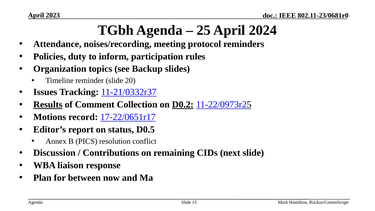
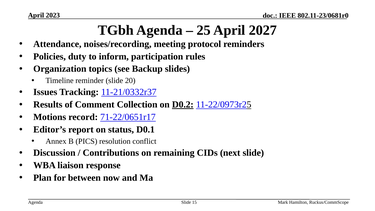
2024: 2024 -> 2027 (263, 30)
Results underline: present -> none (48, 105)
17-22/0651r17: 17-22/0651r17 -> 71-22/0651r17 (128, 117)
D0.5: D0.5 -> D0.1 (146, 130)
